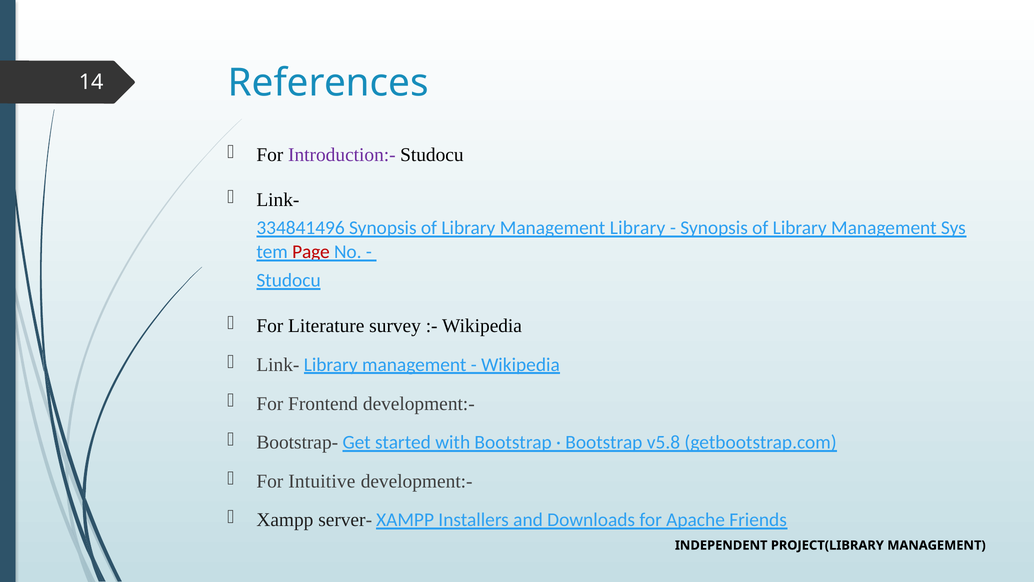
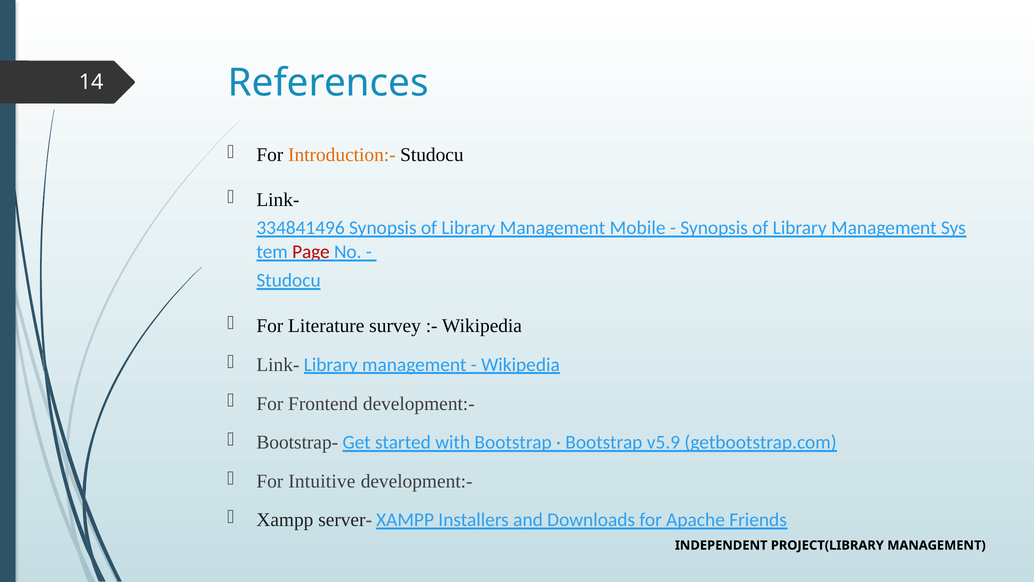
Introduction:- colour: purple -> orange (342, 155)
Management Library: Library -> Mobile (638, 228)
v5.8: v5.8 -> v5.9 (663, 442)
